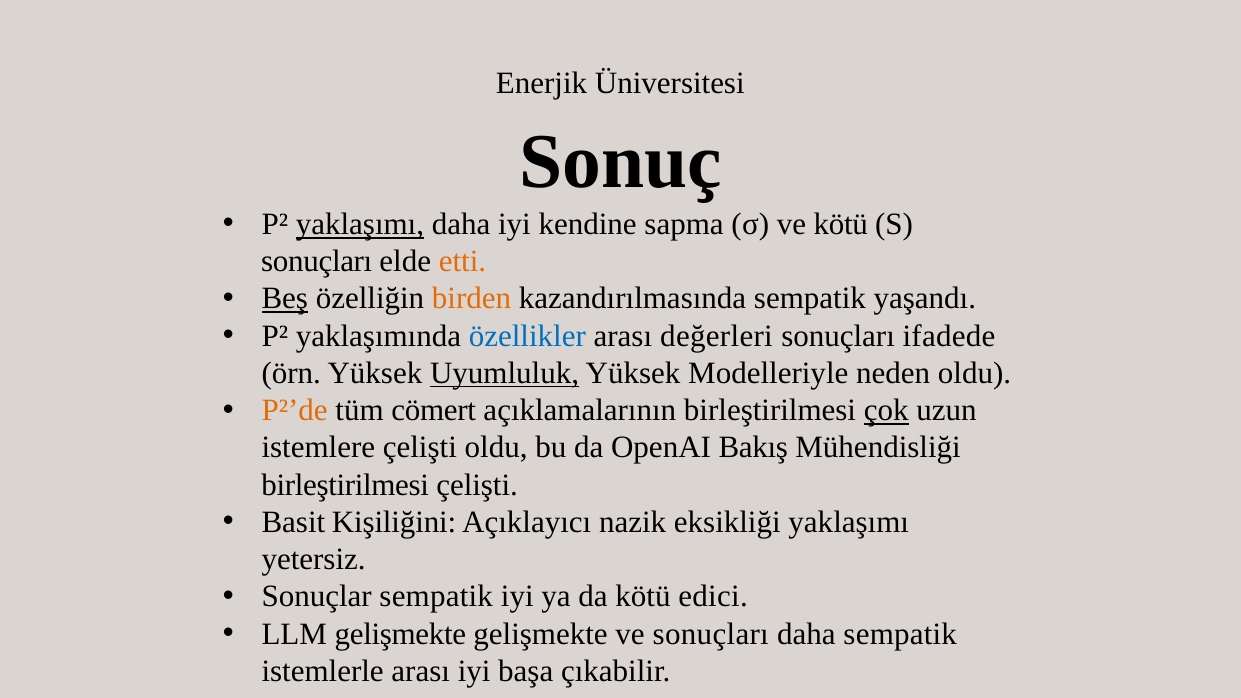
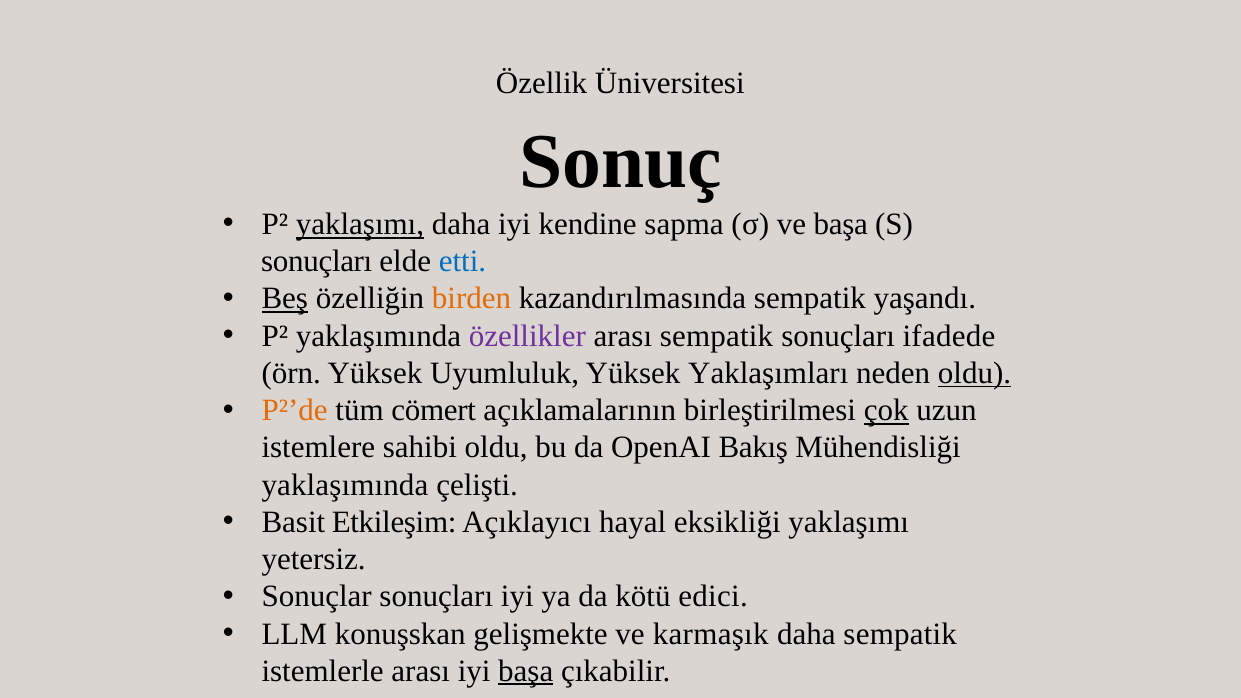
Enerjik: Enerjik -> Özellik (542, 83)
ve kötü: kötü -> başa (841, 224)
etti colour: orange -> blue (462, 262)
özellikler colour: blue -> purple (527, 336)
arası değerleri: değerleri -> sempatik (717, 336)
Uyumluluk underline: present -> none (505, 373)
Modelleriyle: Modelleriyle -> Yaklaşımları (768, 373)
oldu underline: none -> present (975, 373)
istemlere çelişti: çelişti -> sahibi (420, 448)
birleştirilmesi: birleştirilmesi -> yaklaşımında (345, 485)
Kişiliğini: Kişiliğini -> Etkileşim (394, 522)
nazik: nazik -> hayal (633, 522)
Sonuçlar sempatik: sempatik -> sonuçları (436, 597)
LLM gelişmekte: gelişmekte -> konuşskan (400, 634)
ve sonuçları: sonuçları -> karmaşık (711, 634)
başa underline: none -> present (526, 671)
